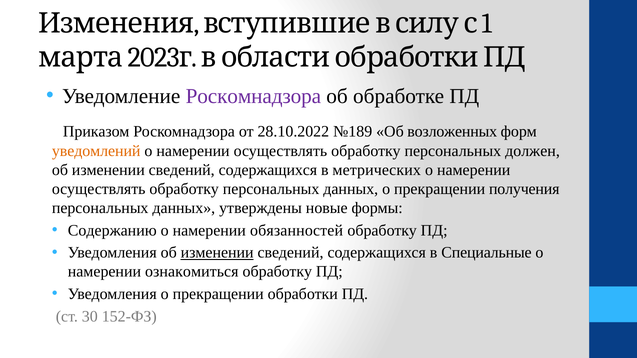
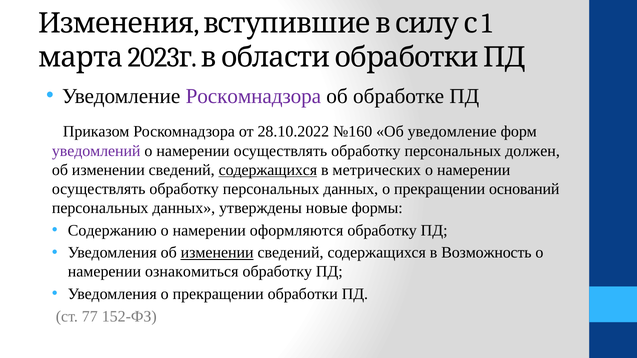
№189: №189 -> №160 (353, 132)
Об возложенных: возложенных -> уведомление (452, 132)
уведомлений colour: orange -> purple (96, 151)
содержащихся underline: none -> present (268, 170)
получения: получения -> оснований (524, 189)
обязанностей: обязанностей -> оформляются (297, 231)
Специальные: Специальные -> Возможность (486, 253)
30: 30 -> 77 (90, 317)
